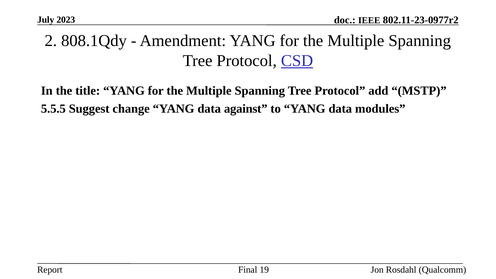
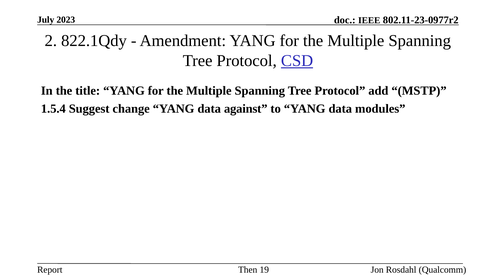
808.1Qdy: 808.1Qdy -> 822.1Qdy (94, 41)
5.5.5: 5.5.5 -> 1.5.4 (53, 109)
Final: Final -> Then (248, 270)
